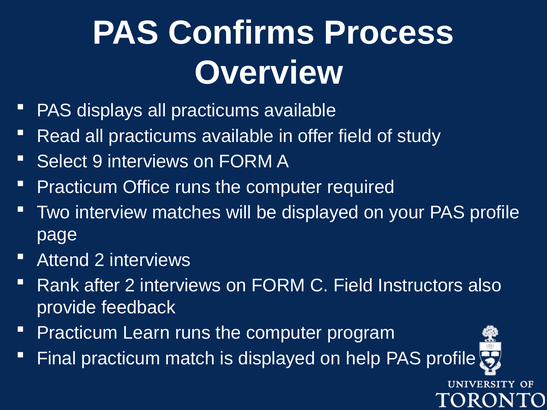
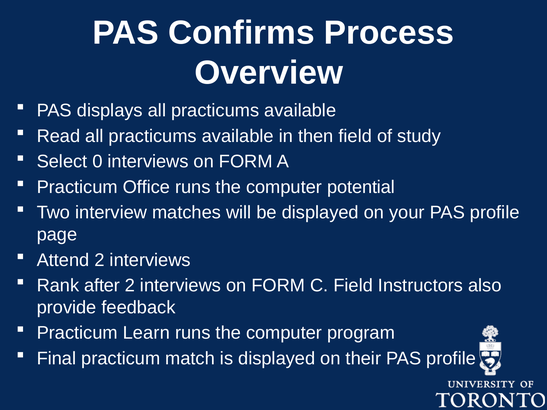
offer: offer -> then (316, 136)
9: 9 -> 0 (97, 162)
required: required -> potential (361, 187)
help: help -> their (363, 359)
